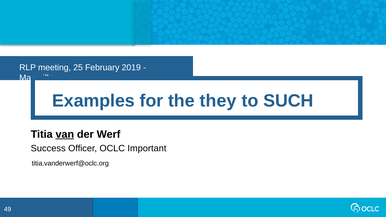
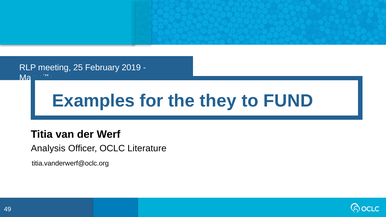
SUCH: SUCH -> FUND (288, 101)
van underline: present -> none (65, 134)
Success: Success -> Analysis (48, 149)
Important: Important -> Literature (147, 149)
